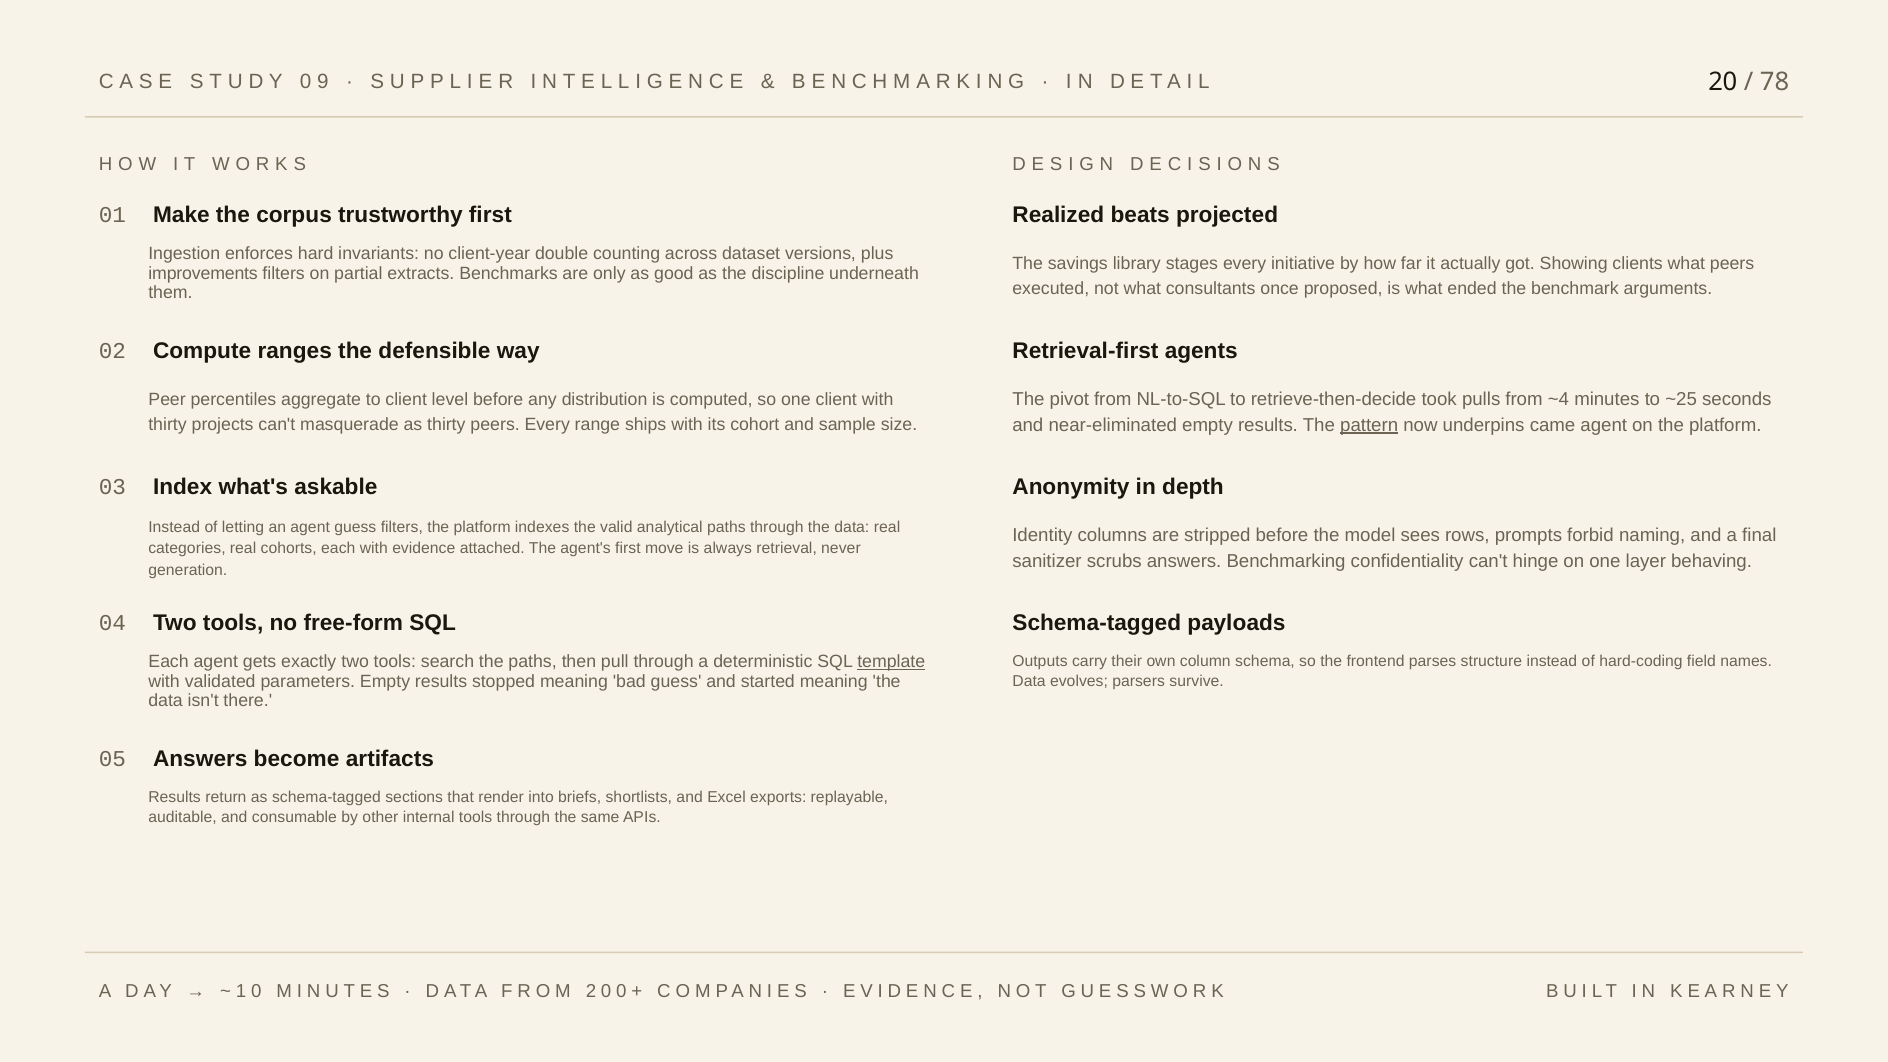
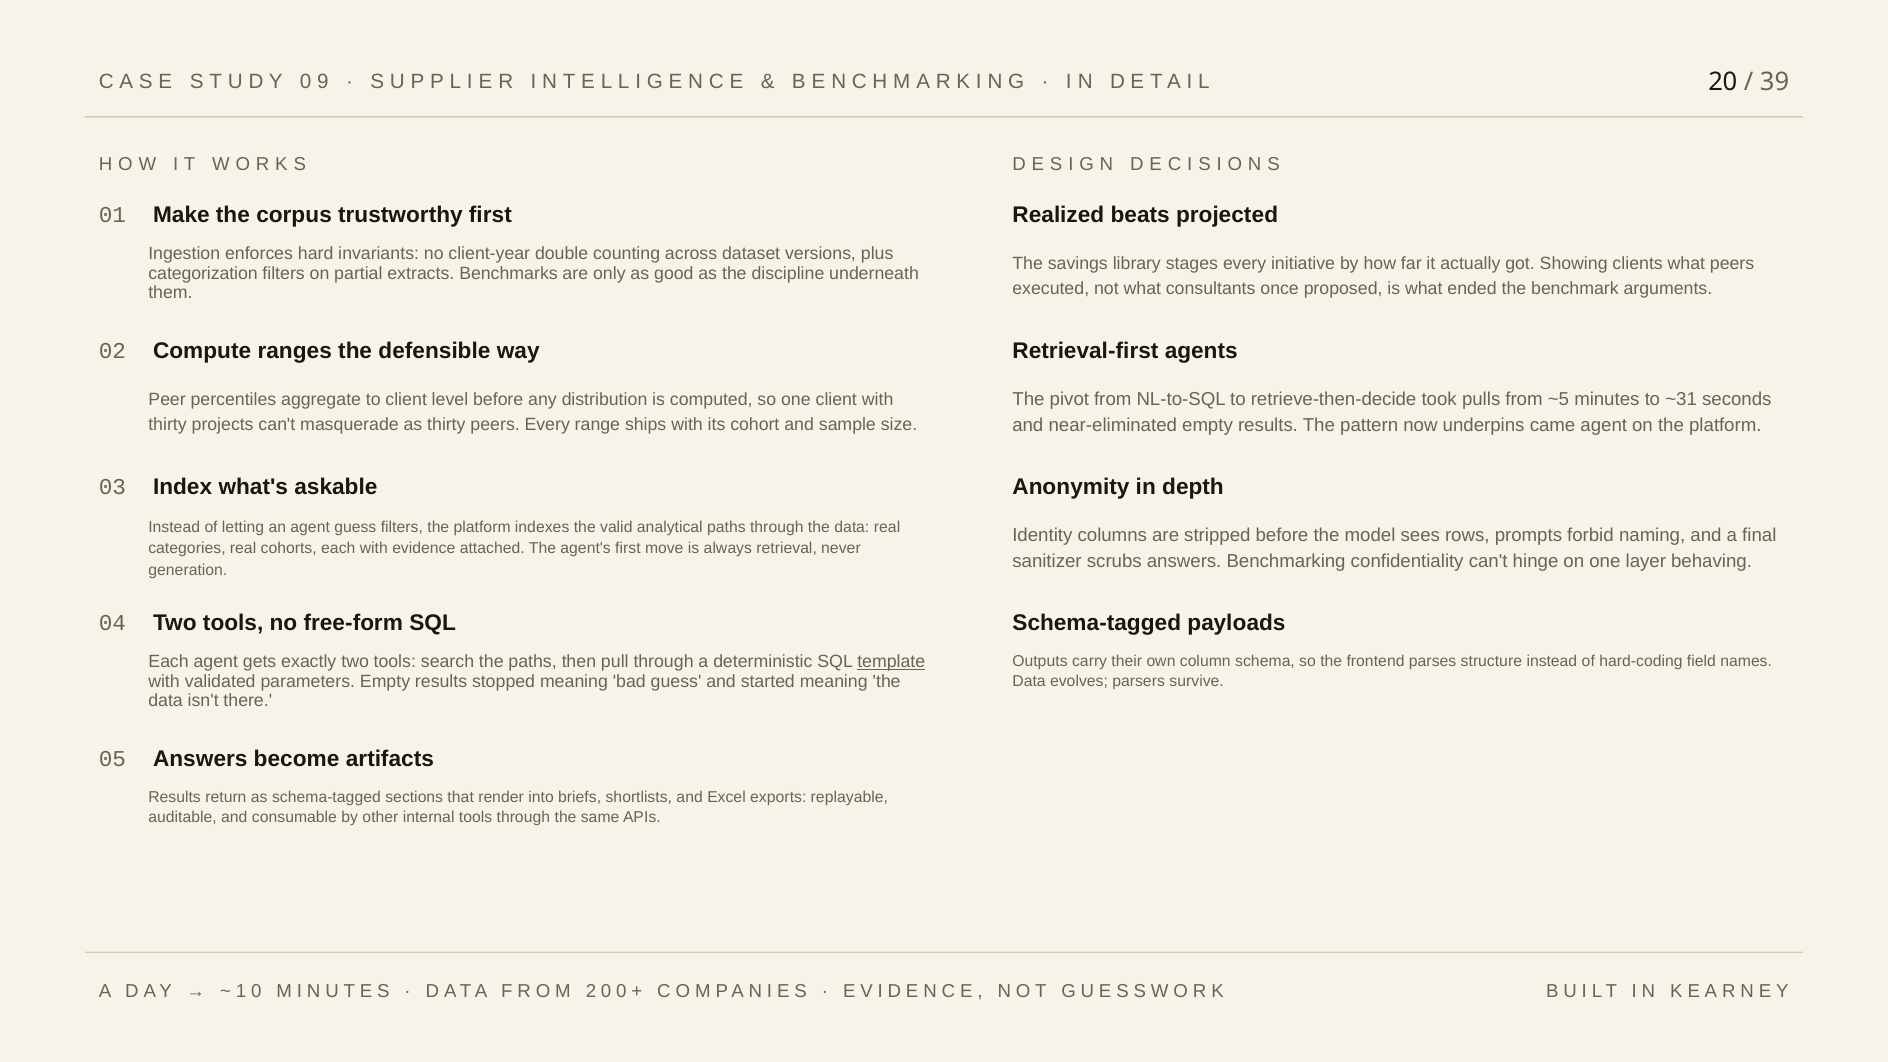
78: 78 -> 39 (1775, 82)
improvements: improvements -> categorization (203, 274)
~4: ~4 -> ~5 (1558, 399)
~25: ~25 -> ~31 (1681, 399)
pattern underline: present -> none (1369, 425)
